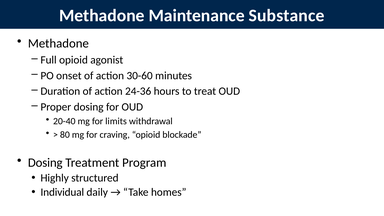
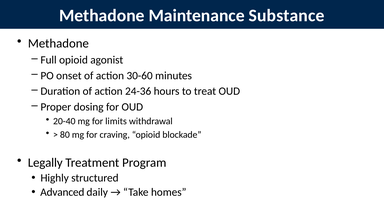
Dosing: Dosing -> Legally (45, 163)
Individual: Individual -> Advanced (62, 192)
